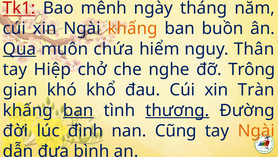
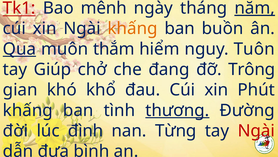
năm underline: none -> present (255, 8)
chứa: chứa -> thắm (114, 49)
Thân: Thân -> Tuôn (254, 49)
Hiệp: Hiệp -> Giúp (52, 69)
nghe: nghe -> đang (169, 69)
Tràn: Tràn -> Phút (256, 90)
ban underline: present -> none (78, 110)
Cũng: Cũng -> Từng (176, 130)
Ngài colour: orange -> red (256, 130)
